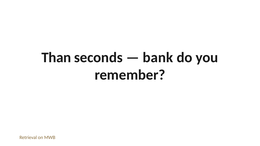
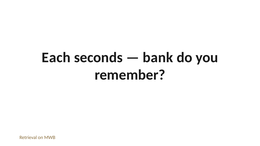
Than: Than -> Each (56, 58)
